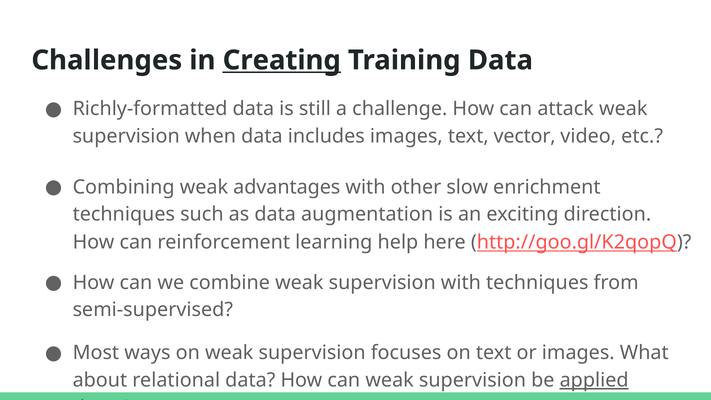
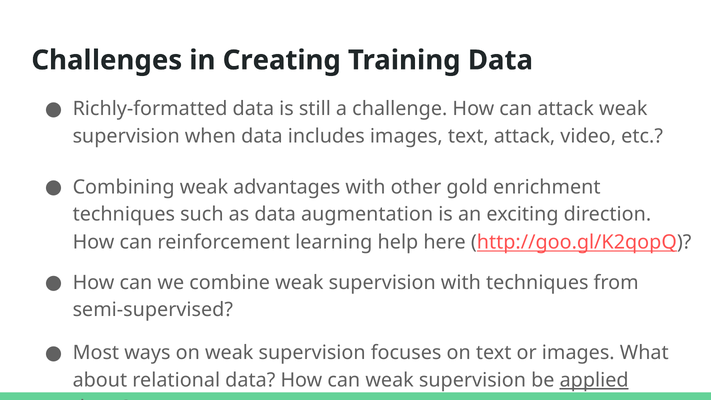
Creating underline: present -> none (282, 60)
text vector: vector -> attack (525, 136)
slow: slow -> gold (467, 187)
